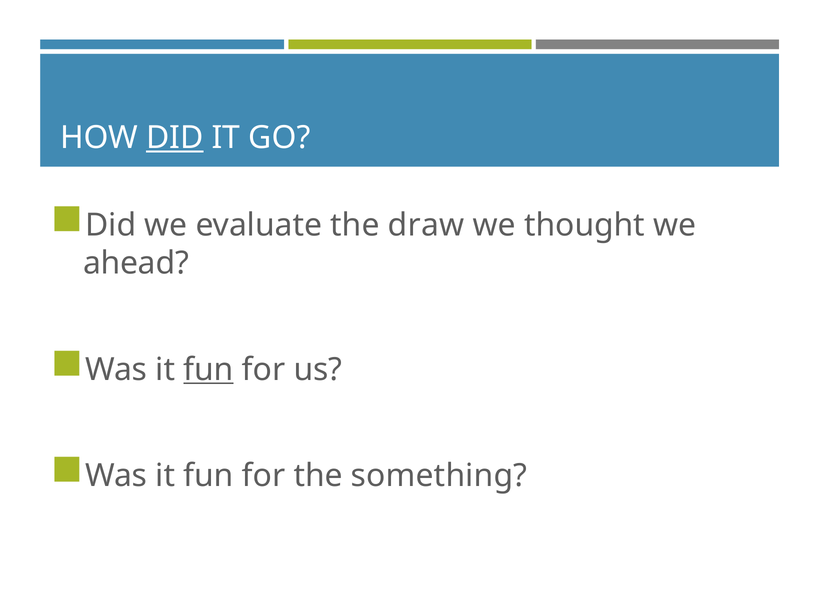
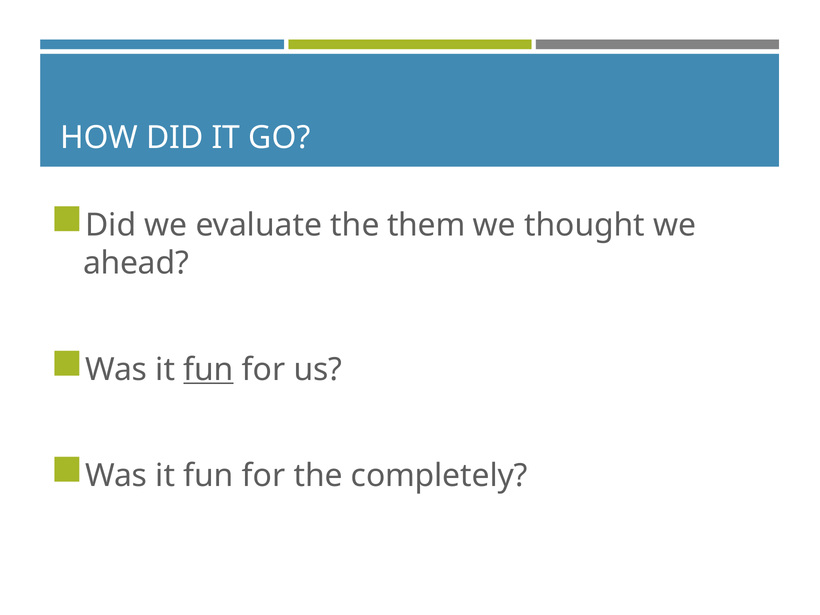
DID underline: present -> none (175, 138)
draw: draw -> them (426, 225)
something: something -> completely (439, 476)
